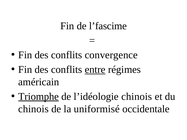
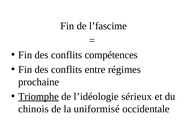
convergence: convergence -> compétences (111, 55)
entre underline: present -> none (95, 70)
américain: américain -> prochaine (39, 82)
l’idéologie chinois: chinois -> sérieux (137, 97)
